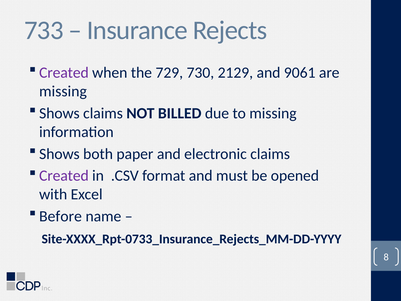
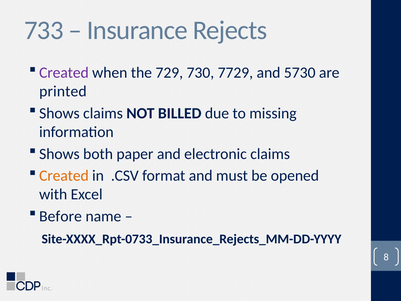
2129: 2129 -> 7729 (235, 73)
9061: 9061 -> 5730 (300, 73)
missing: missing -> printed (63, 91)
Created colour: purple -> orange (64, 176)
